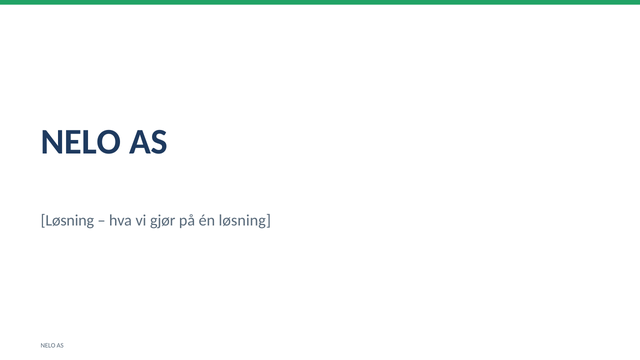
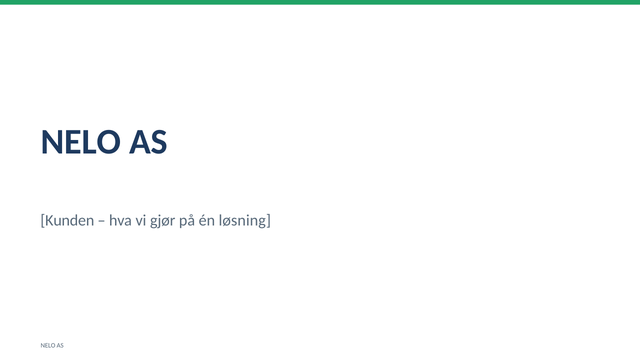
Løsning: Løsning -> Kunden (67, 220)
